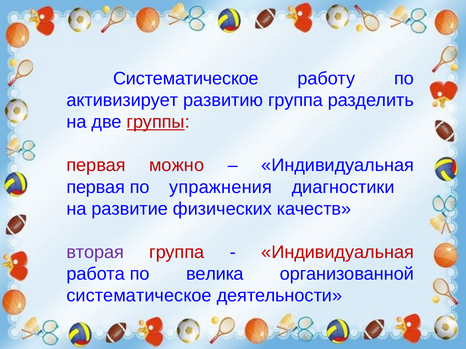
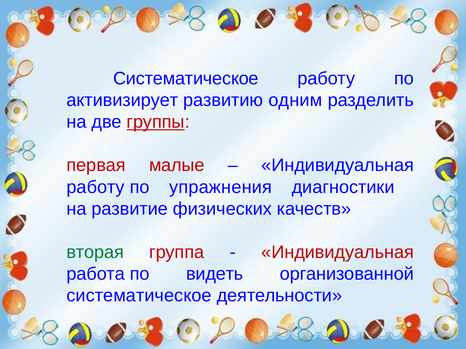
развитию группа: группа -> одним (295, 100)
можно: можно -> малые (177, 166)
первая: первая -> работу (96, 187)
вторая colour: purple -> green (95, 253)
велика: велика -> видеть (215, 274)
